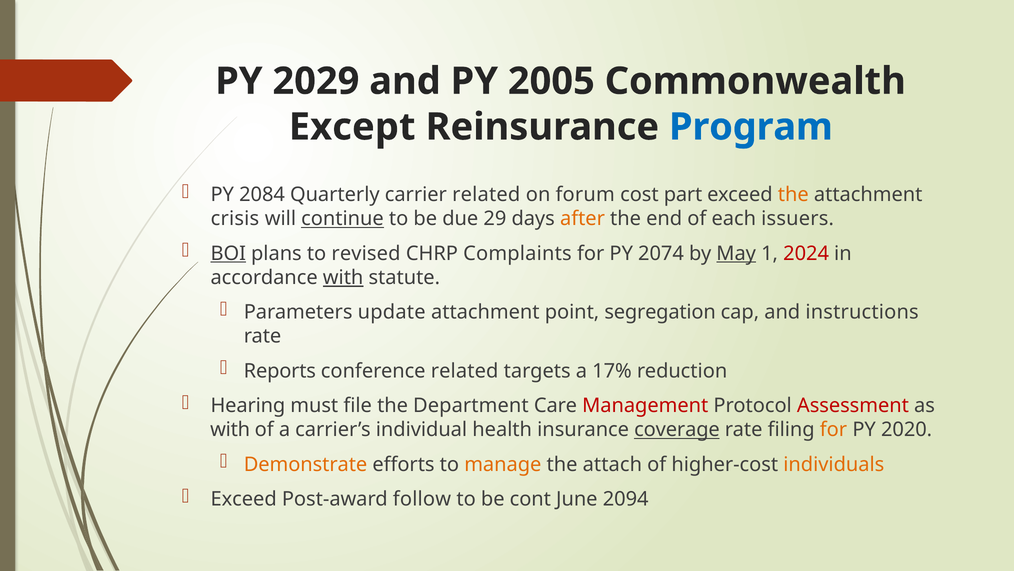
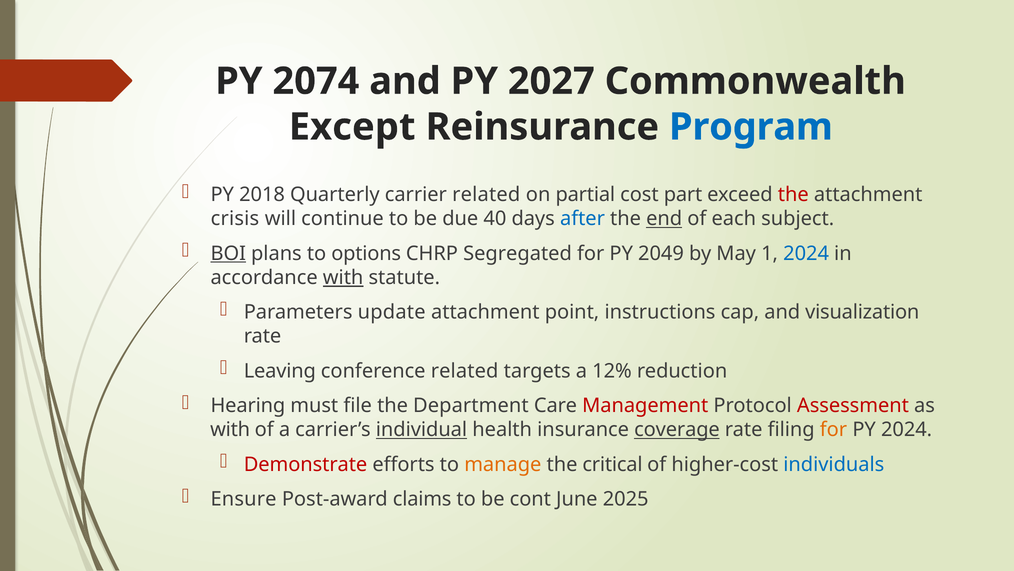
2029: 2029 -> 2074 (316, 81)
2005: 2005 -> 2027 (551, 81)
2084: 2084 -> 2018 (262, 194)
forum: forum -> partial (585, 194)
the colour: orange -> red (793, 194)
continue underline: present -> none (342, 219)
29: 29 -> 40 (495, 219)
after colour: orange -> blue (583, 219)
end underline: none -> present (664, 219)
issuers: issuers -> subject (798, 219)
revised: revised -> options (366, 253)
Complaints: Complaints -> Segregated (518, 253)
2074: 2074 -> 2049 (661, 253)
May underline: present -> none (736, 253)
2024 colour: red -> blue (806, 253)
segregation: segregation -> instructions (660, 312)
instructions: instructions -> visualization (862, 312)
Reports: Reports -> Leaving (280, 371)
17%: 17% -> 12% (612, 371)
individual underline: none -> present (421, 429)
PY 2020: 2020 -> 2024 (907, 429)
Demonstrate colour: orange -> red (306, 464)
attach: attach -> critical (612, 464)
individuals colour: orange -> blue (834, 464)
Exceed: Exceed -> Ensure (244, 499)
follow: follow -> claims (422, 499)
2094: 2094 -> 2025 (626, 499)
